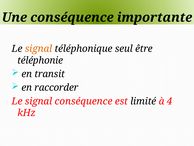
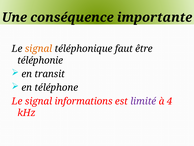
seul: seul -> faut (124, 49)
raccorder: raccorder -> téléphone (56, 87)
signal conséquence: conséquence -> informations (84, 101)
limité colour: black -> purple (143, 101)
